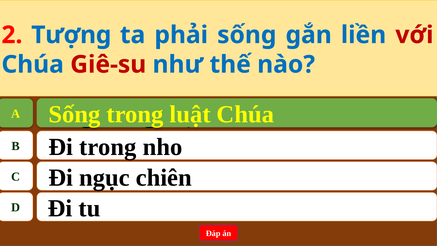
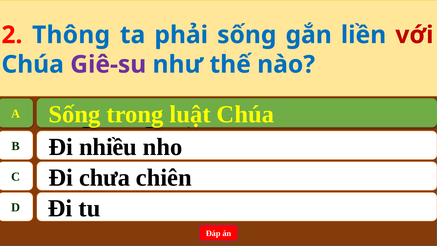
Tượng: Tượng -> Thông (71, 35)
Giê-su colour: red -> purple (108, 64)
Đi trong: trong -> nhiều (108, 147)
ngục: ngục -> chưa (105, 178)
